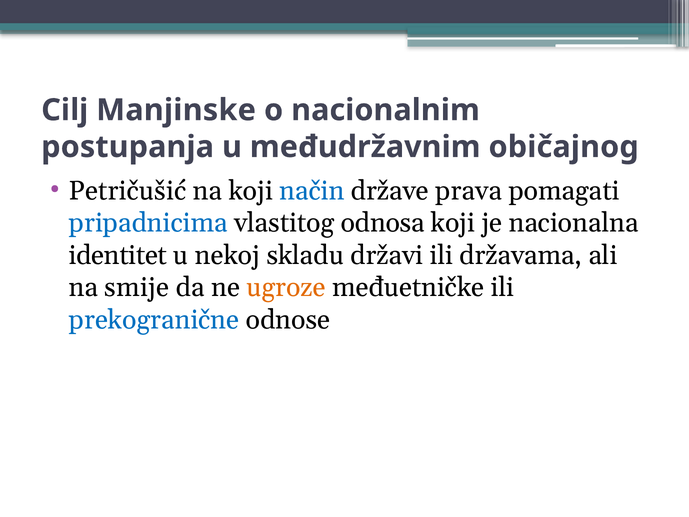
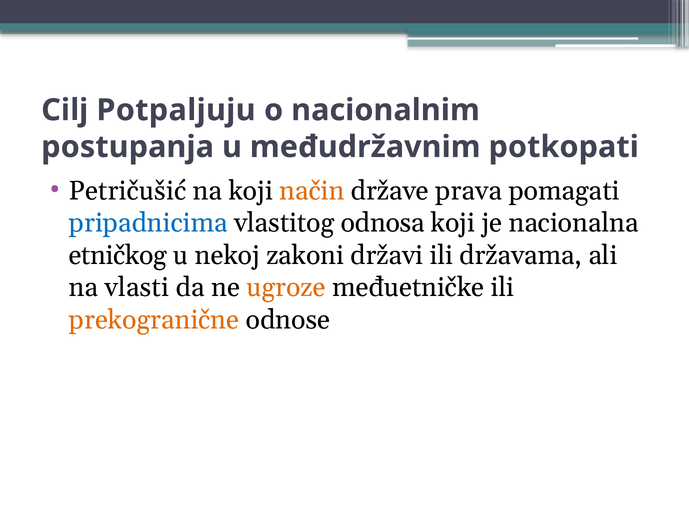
Manjinske: Manjinske -> Potpaljuju (176, 110)
običajnog: običajnog -> potkopati (564, 147)
način colour: blue -> orange (312, 191)
identitet: identitet -> etničkog (118, 255)
skladu: skladu -> zakoni (305, 255)
smije: smije -> vlasti (137, 287)
prekogranične colour: blue -> orange (154, 320)
